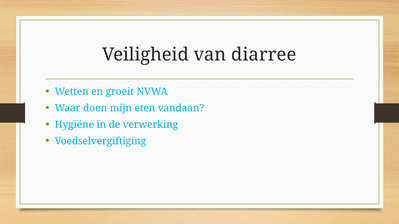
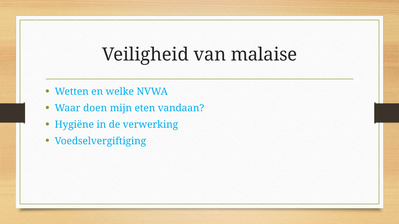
diarree: diarree -> malaise (264, 55)
groeit: groeit -> welke (120, 92)
